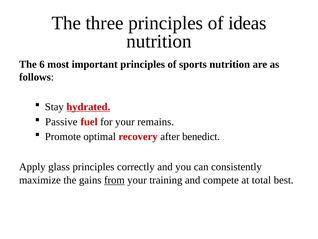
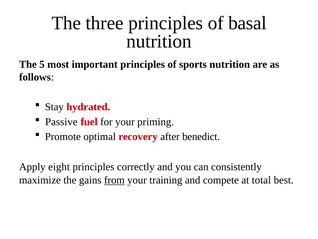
ideas: ideas -> basal (247, 23)
6: 6 -> 5 (42, 64)
hydrated underline: present -> none (88, 107)
remains: remains -> priming (156, 122)
glass: glass -> eight (59, 167)
